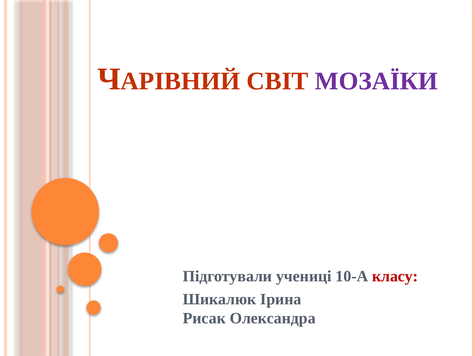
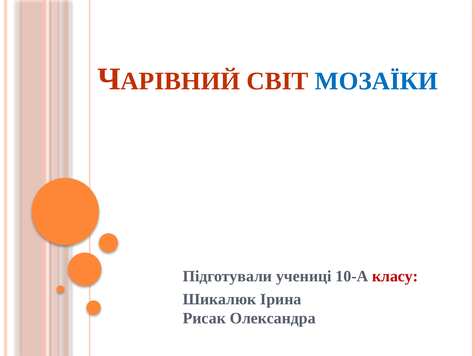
МОЗАЇКИ colour: purple -> blue (376, 81)
